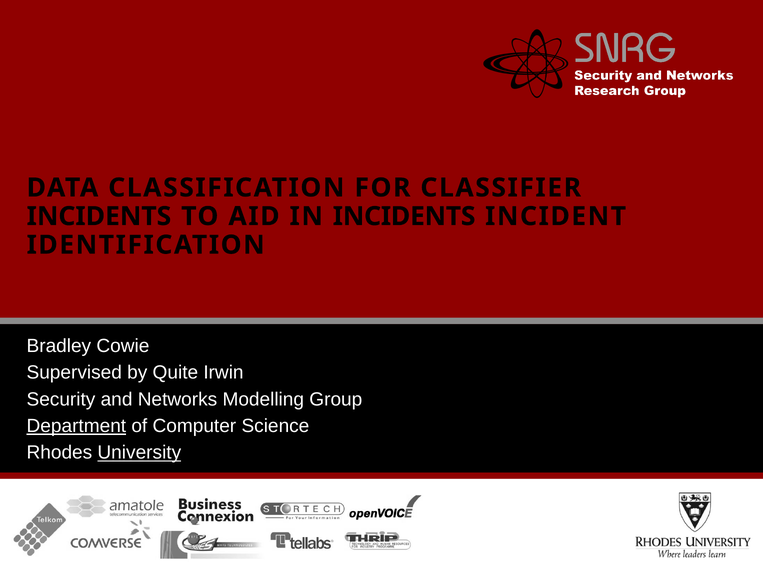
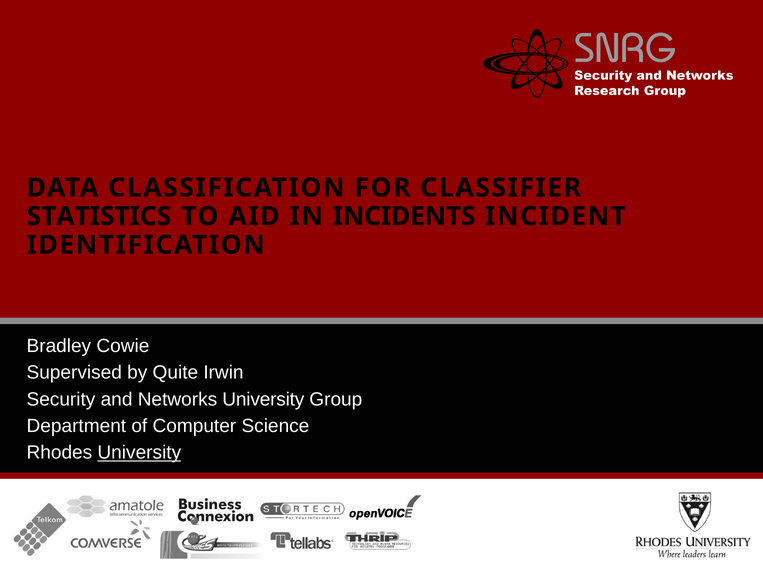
INCIDENTS: INCIDENTS -> STATISTICS (99, 216)
Networks Modelling: Modelling -> University (263, 399)
Department underline: present -> none (76, 426)
